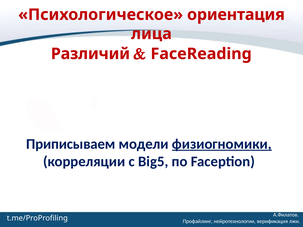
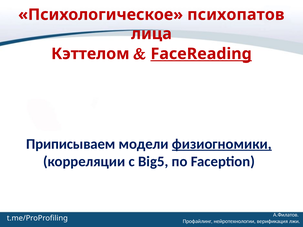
ориентация: ориентация -> психопатов (236, 15)
Различий: Различий -> Кэттелом (90, 54)
FaceReading underline: none -> present (201, 54)
